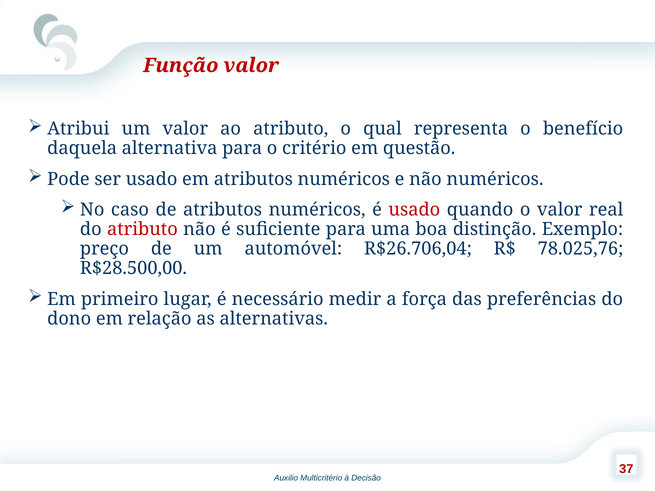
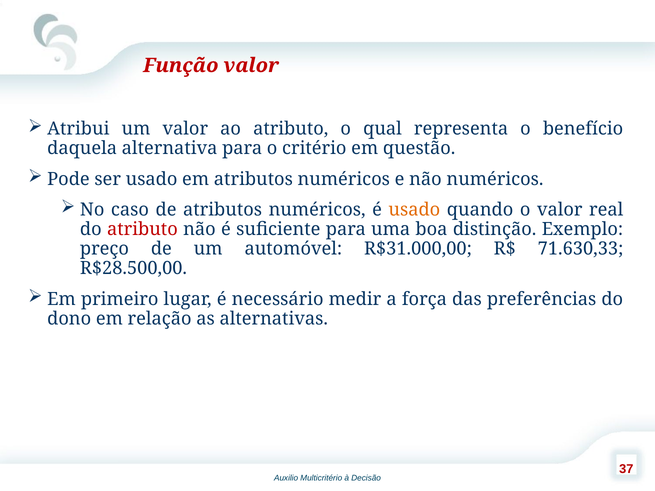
usado colour: red -> orange (414, 210)
R$26.706,04: R$26.706,04 -> R$31.000,00 (418, 249)
78.025,76: 78.025,76 -> 71.630,33 (581, 249)
